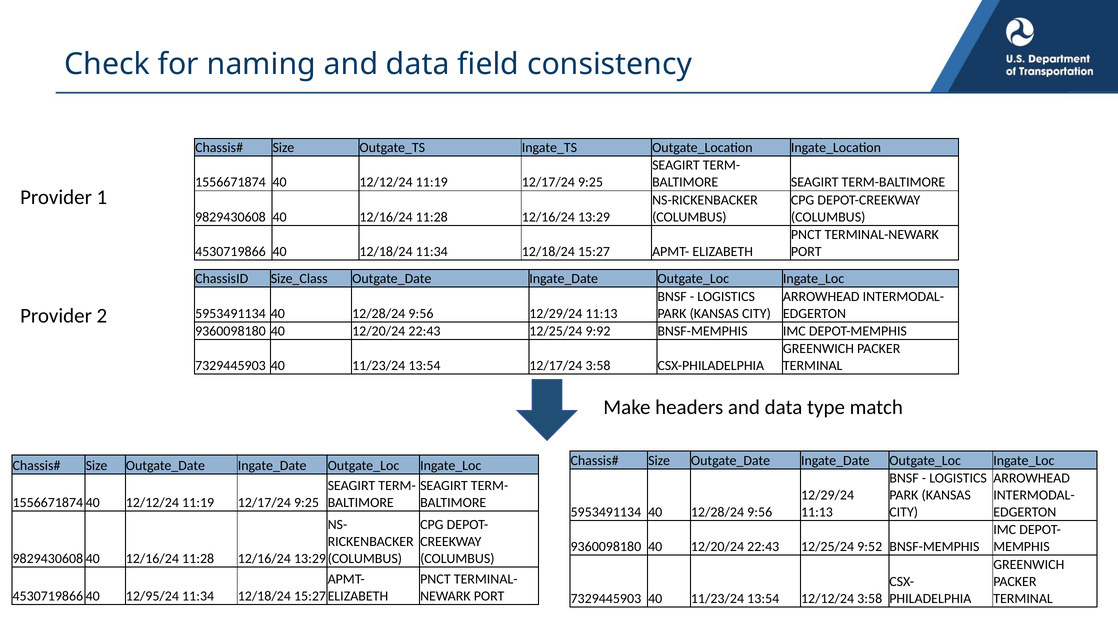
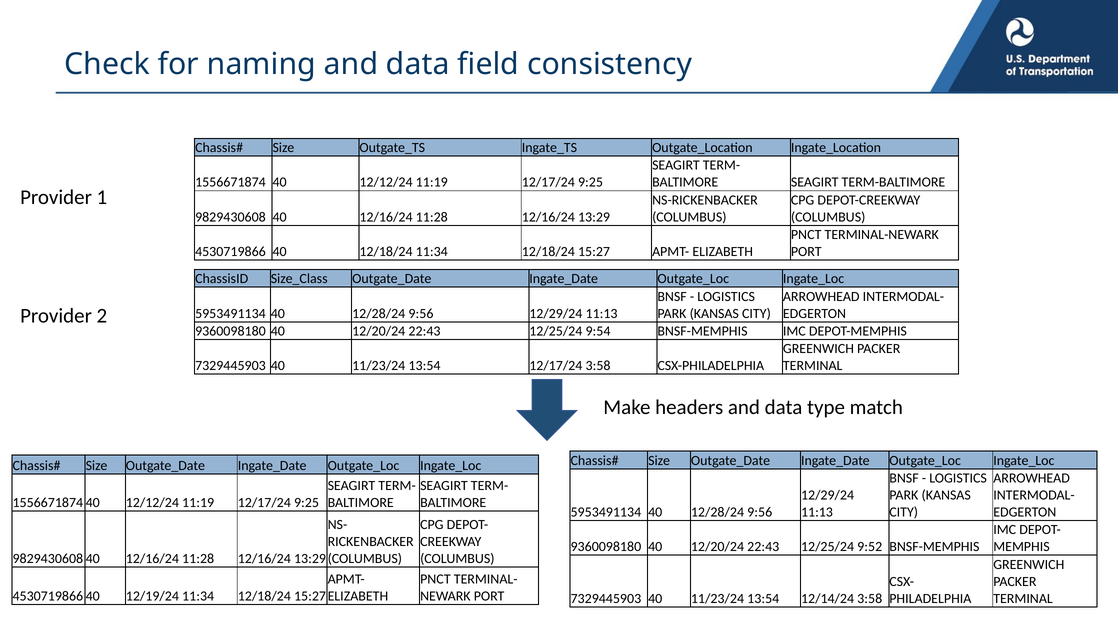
9:92: 9:92 -> 9:54 (598, 331)
12/95/24: 12/95/24 -> 12/19/24 (152, 596)
13:54 12/12/24: 12/12/24 -> 12/14/24 (828, 598)
